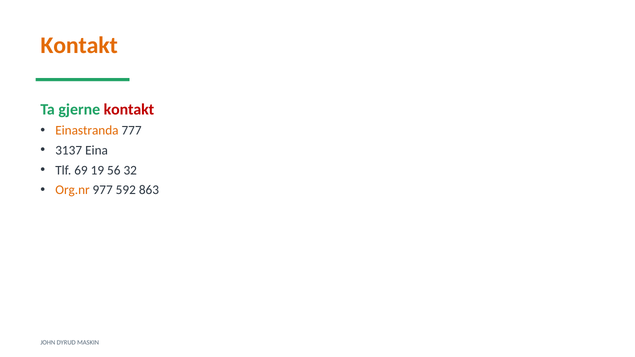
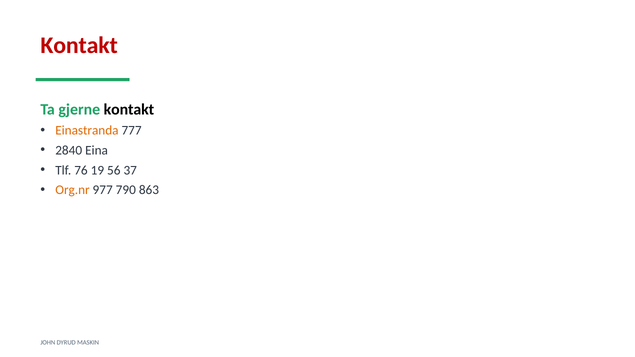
Kontakt colour: orange -> red (79, 45)
kontakt colour: red -> black (129, 109)
3137: 3137 -> 2840 (69, 150)
69: 69 -> 76 (81, 170)
32: 32 -> 37 (130, 170)
592: 592 -> 790 (126, 190)
